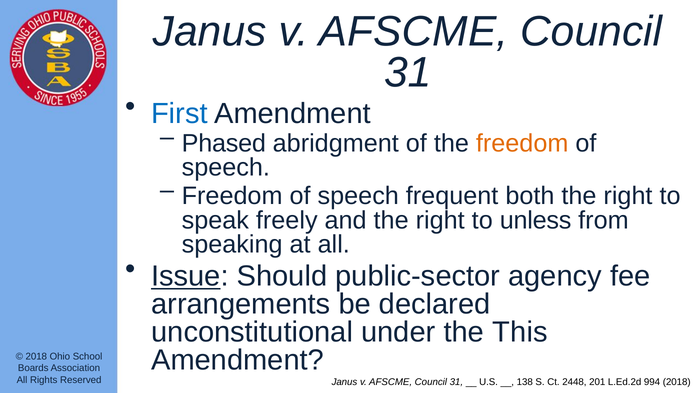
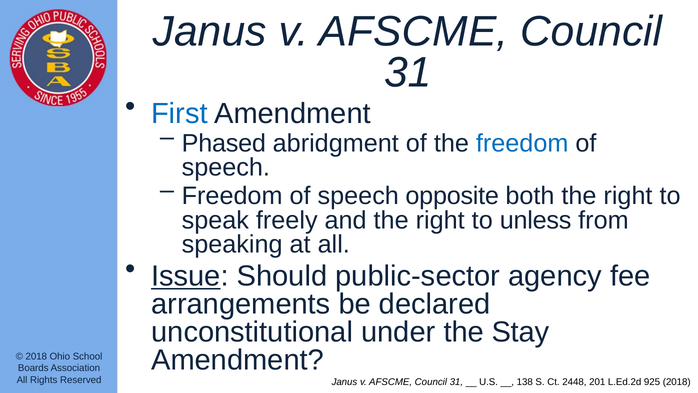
freedom colour: orange -> blue (522, 143)
frequent: frequent -> opposite (452, 196)
This: This -> Stay (520, 332)
994: 994 -> 925 (652, 382)
